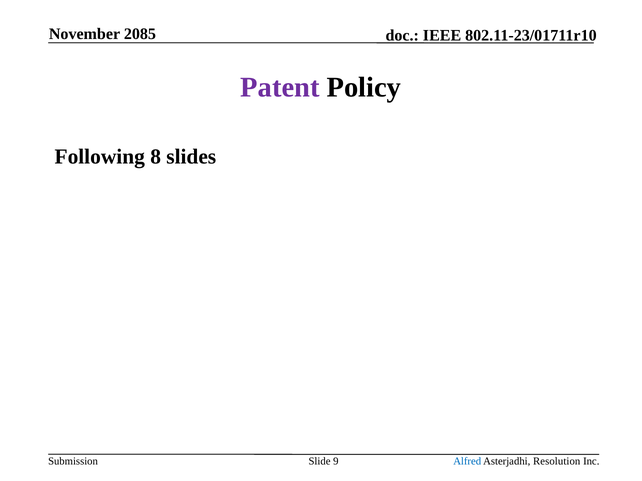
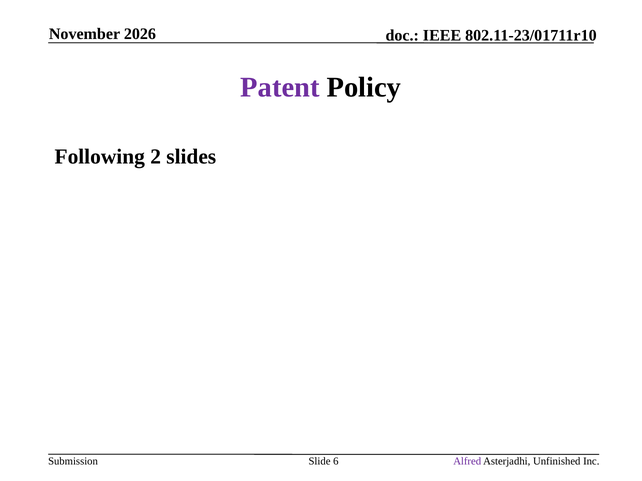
2085: 2085 -> 2026 (140, 34)
8: 8 -> 2 (156, 157)
9: 9 -> 6 (336, 462)
Alfred colour: blue -> purple (467, 462)
Resolution: Resolution -> Unfinished (557, 462)
